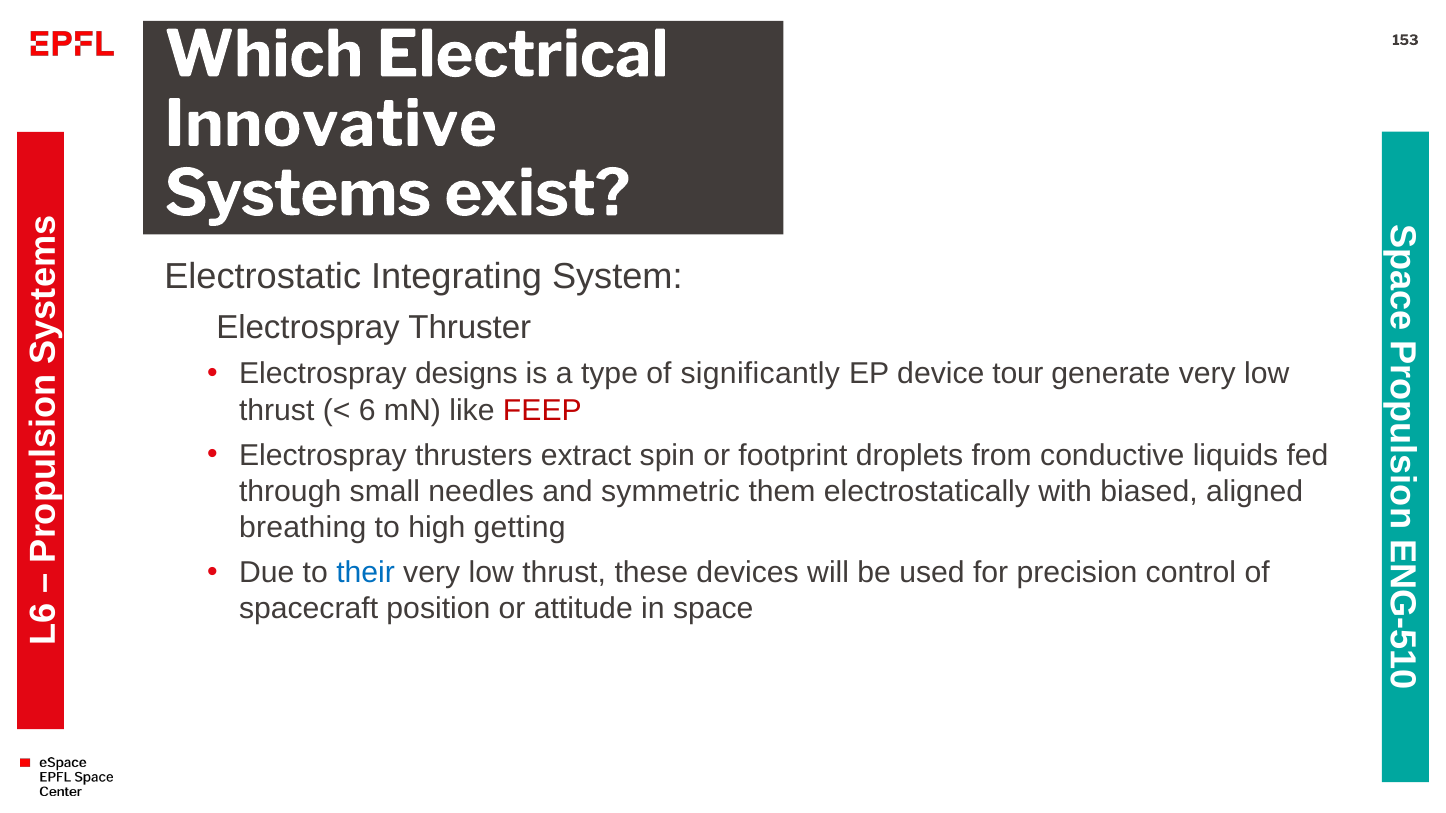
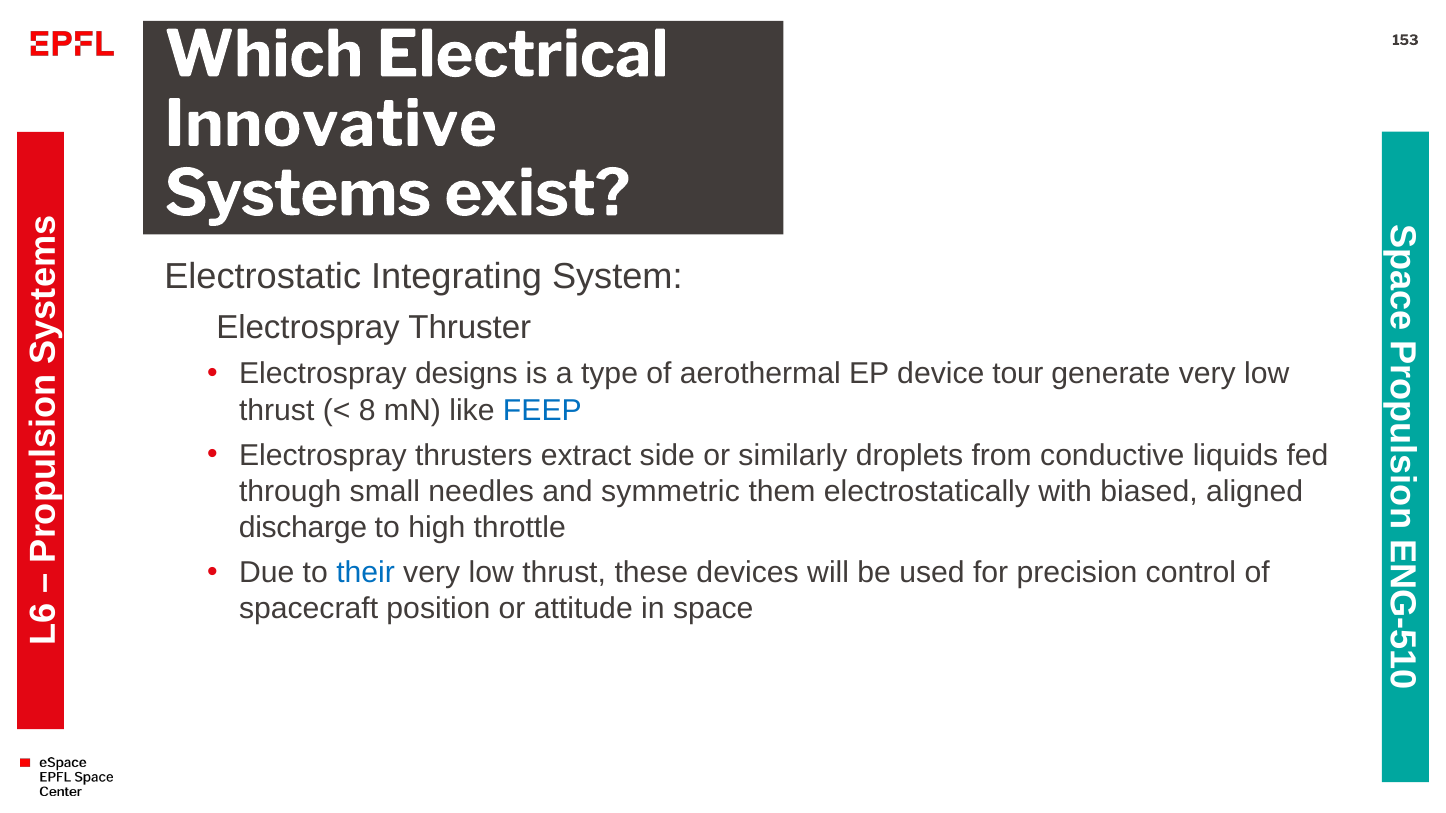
significantly: significantly -> aerothermal (760, 374)
6: 6 -> 8 (367, 410)
FEEP colour: red -> blue (542, 410)
spin: spin -> side (667, 455)
footprint: footprint -> similarly (793, 455)
breathing: breathing -> discharge (303, 528)
getting: getting -> throttle (520, 528)
